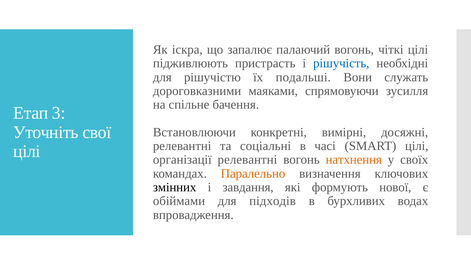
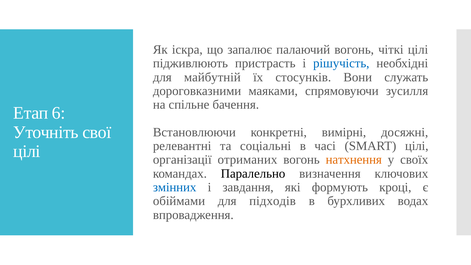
рішучістю: рішучістю -> майбутній (212, 77)
подальші: подальші -> стосунків (303, 77)
3: 3 -> 6 (59, 113)
організації релевантні: релевантні -> отриманих (247, 160)
Паралельно colour: orange -> black (253, 173)
змінних colour: black -> blue (175, 187)
нової: нової -> кроці (395, 187)
